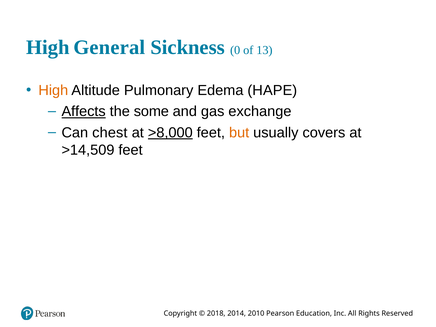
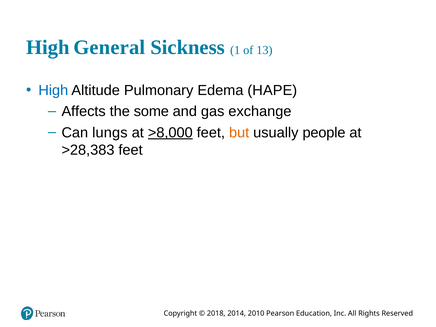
0: 0 -> 1 (235, 50)
High colour: orange -> blue (53, 90)
Affects underline: present -> none (84, 111)
chest: chest -> lungs (110, 133)
covers: covers -> people (324, 133)
>14,509: >14,509 -> >28,383 (88, 150)
